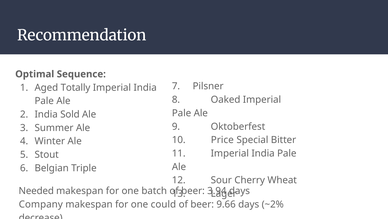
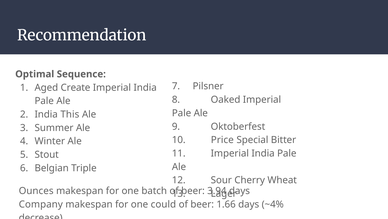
Totally: Totally -> Create (75, 87)
Sold: Sold -> This (70, 114)
Needed: Needed -> Ounces (36, 190)
9.66: 9.66 -> 1.66 (226, 204)
~2%: ~2% -> ~4% (273, 204)
